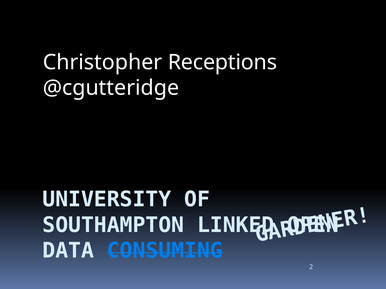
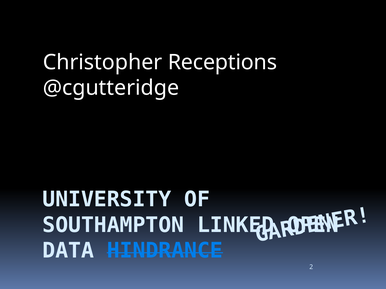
CONSUMING: CONSUMING -> HINDRANCE (165, 251)
